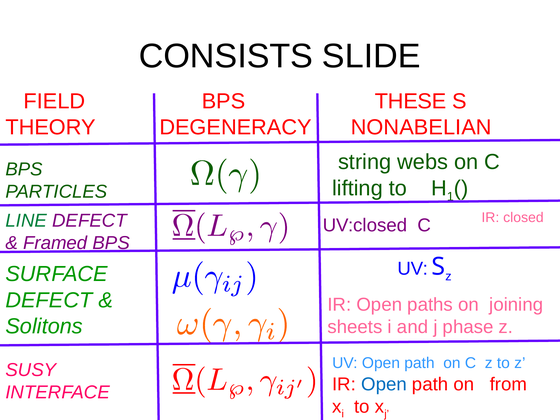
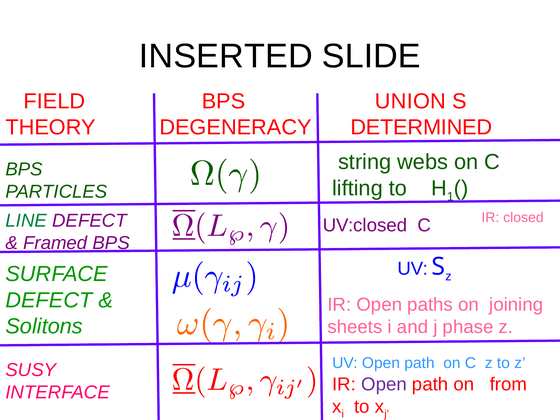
CONSISTS: CONSISTS -> INSERTED (226, 56)
THESE: THESE -> UNION (410, 101)
NONABELIAN: NONABELIAN -> DETERMINED (421, 127)
Open colour: blue -> purple (384, 384)
